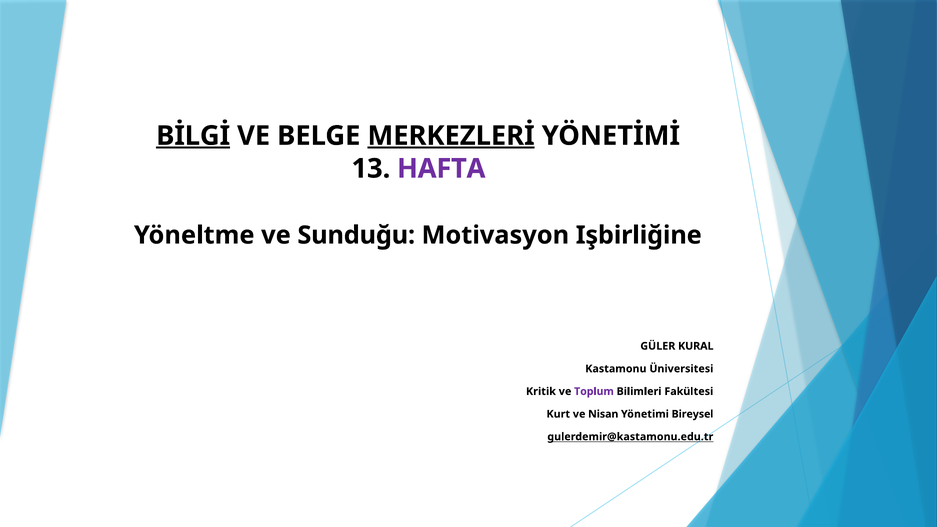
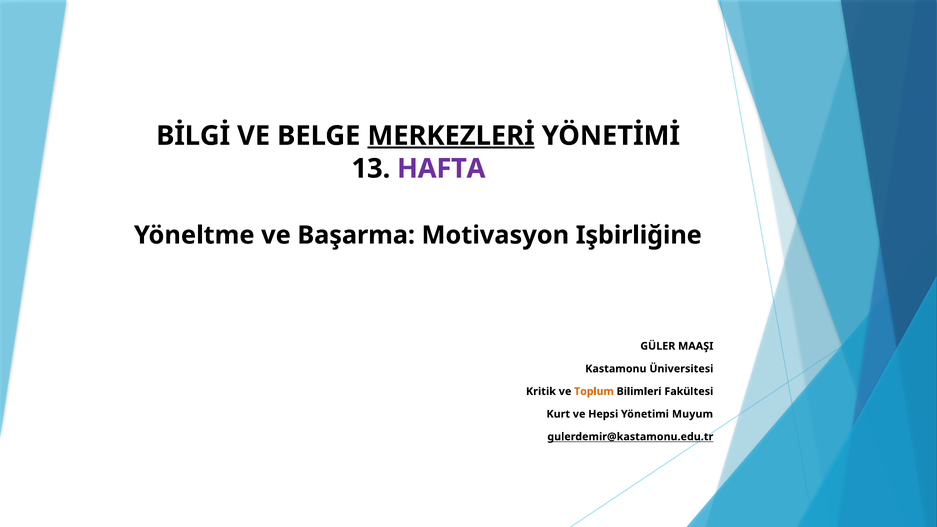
BİLGİ underline: present -> none (193, 136)
Sunduğu: Sunduğu -> Başarma (356, 235)
KURAL: KURAL -> MAAŞI (696, 346)
Toplum colour: purple -> orange (594, 391)
Nisan: Nisan -> Hepsi (603, 414)
Bireysel: Bireysel -> Muyum (692, 414)
